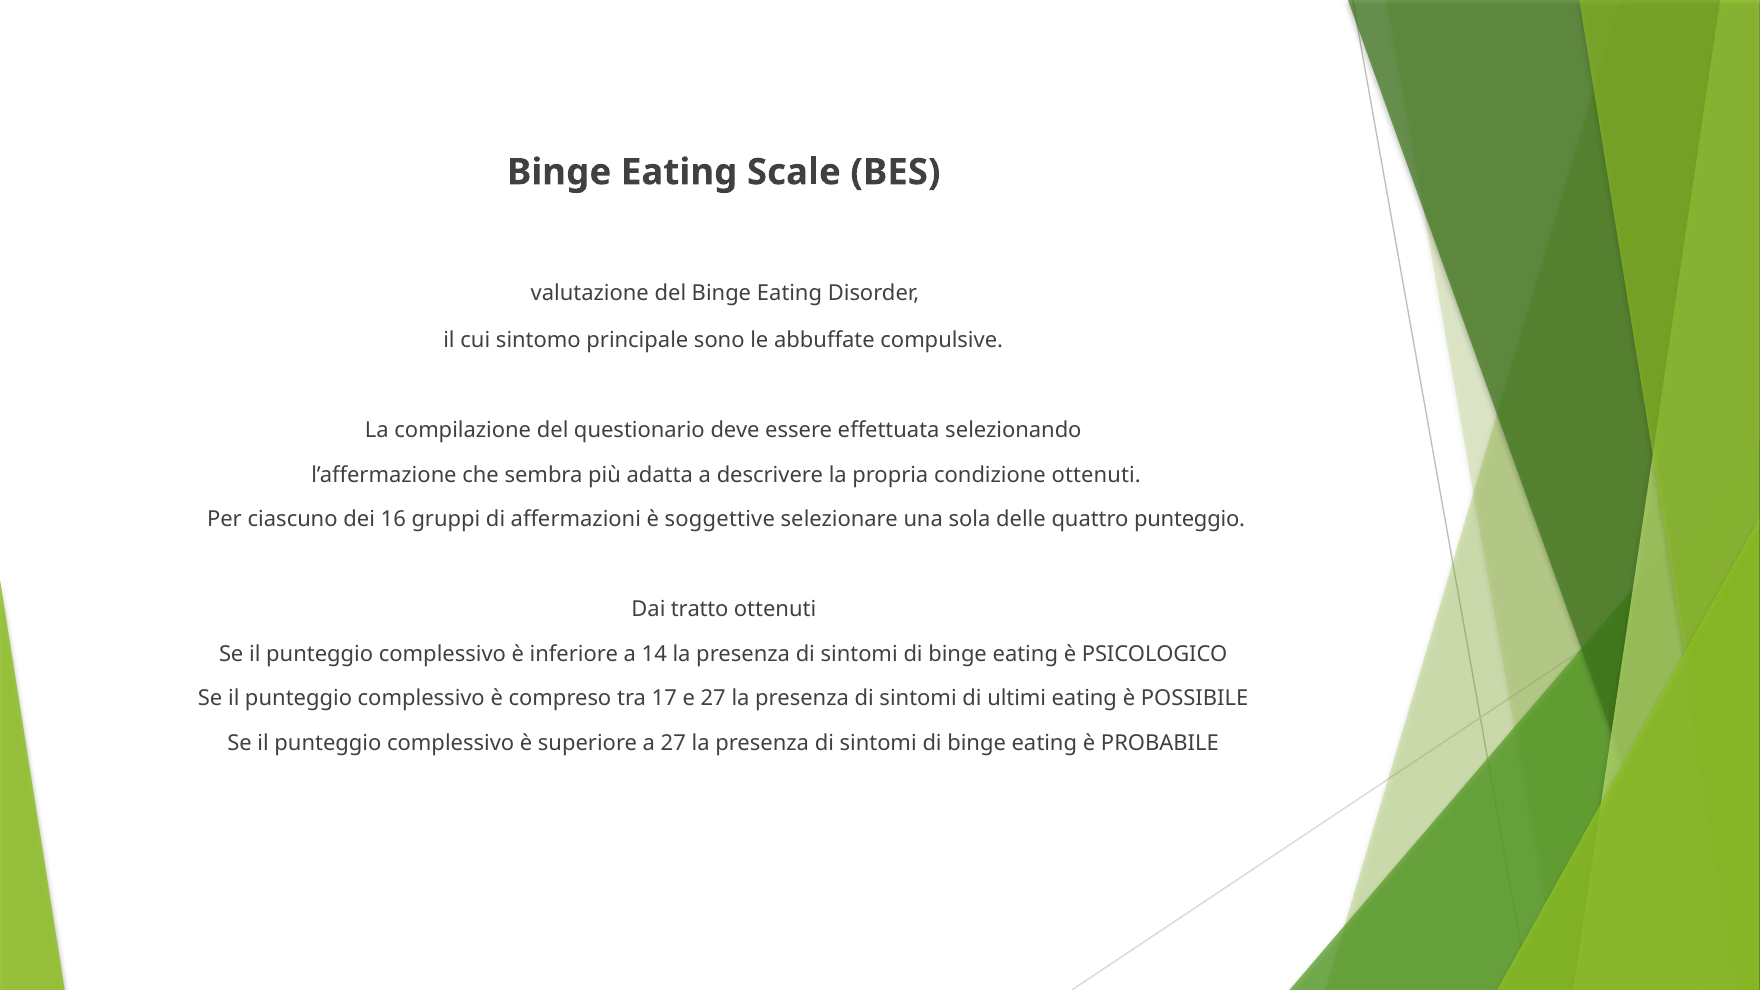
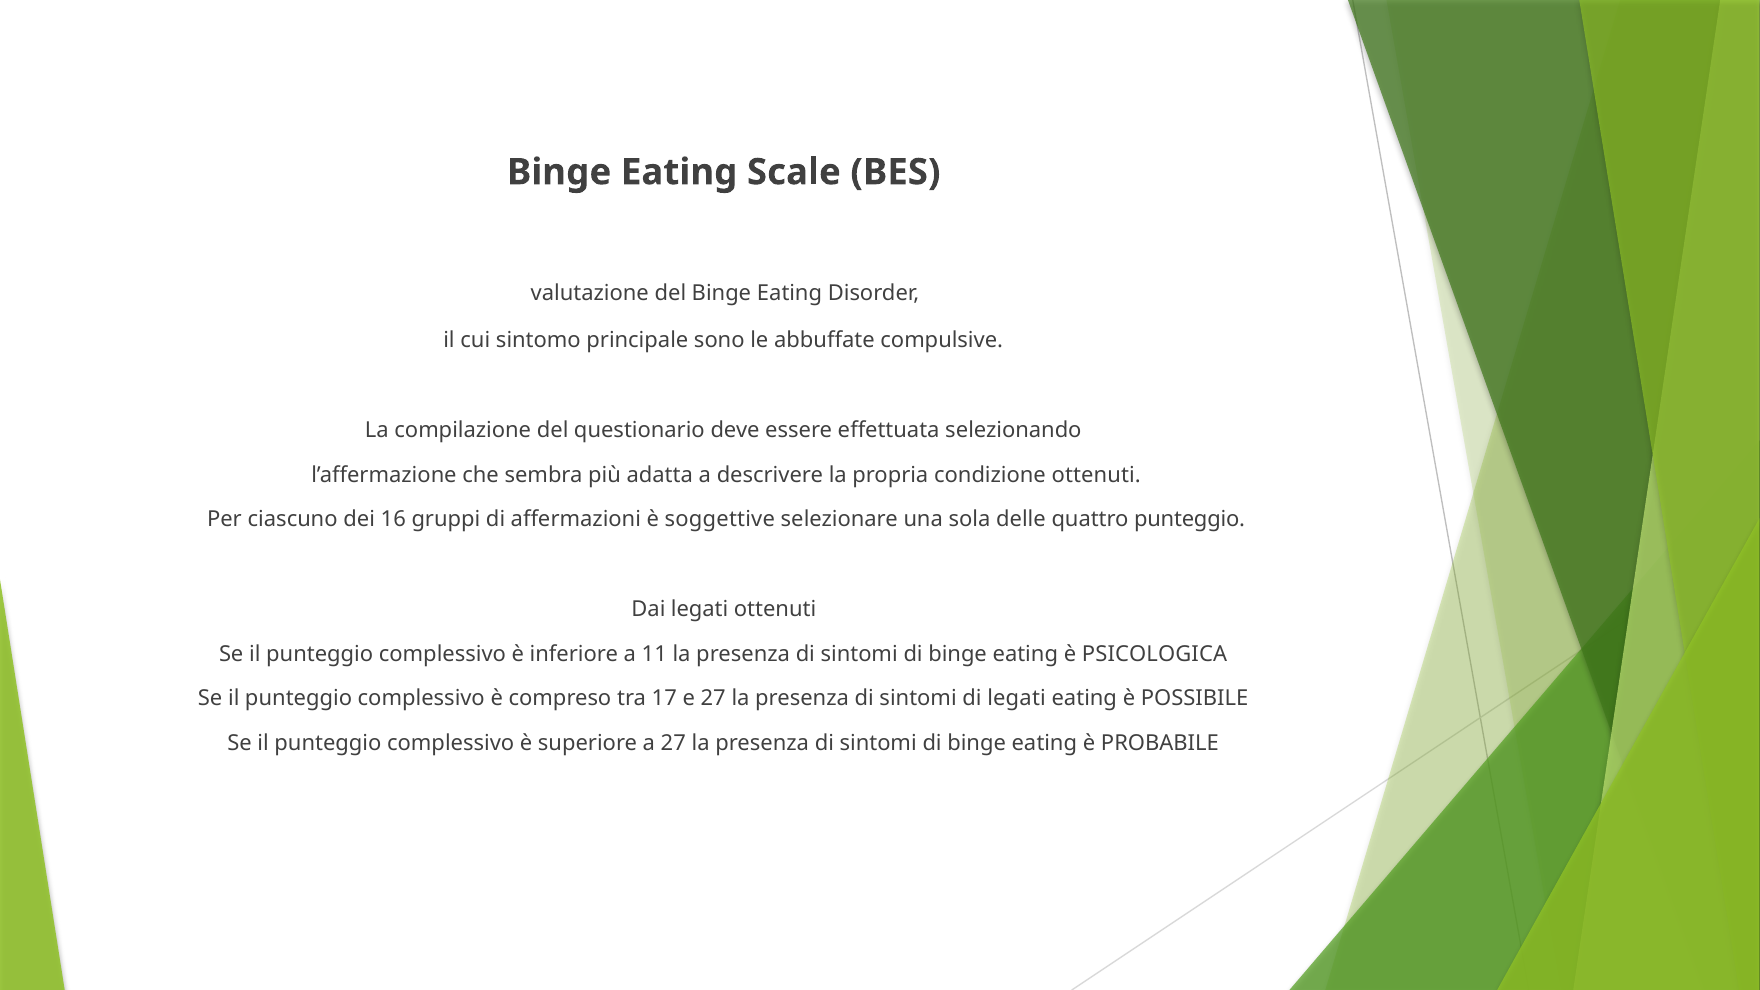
Dai tratto: tratto -> legati (700, 609)
14: 14 -> 11 (654, 654)
PSICOLOGICO: PSICOLOGICO -> PSICOLOGICA (1155, 654)
di ultimi: ultimi -> legati (1017, 699)
